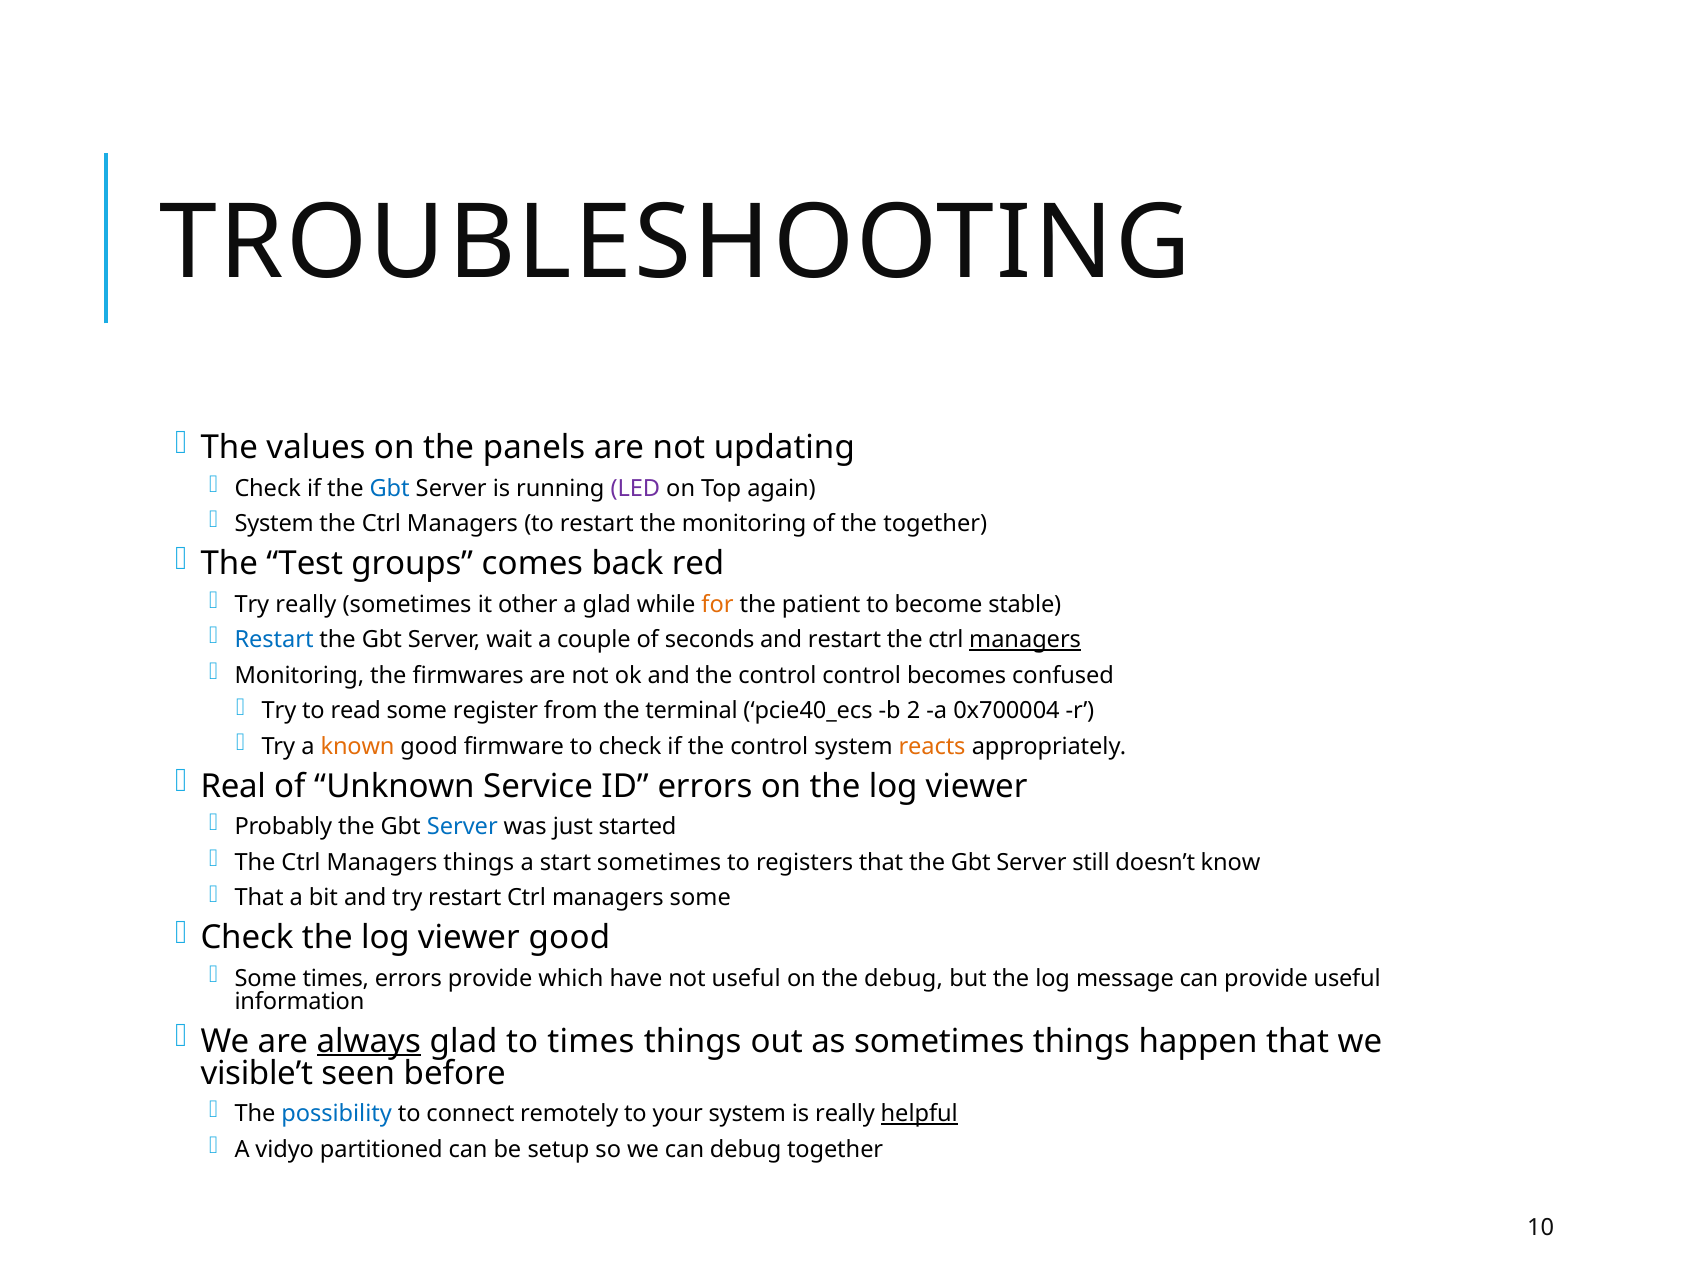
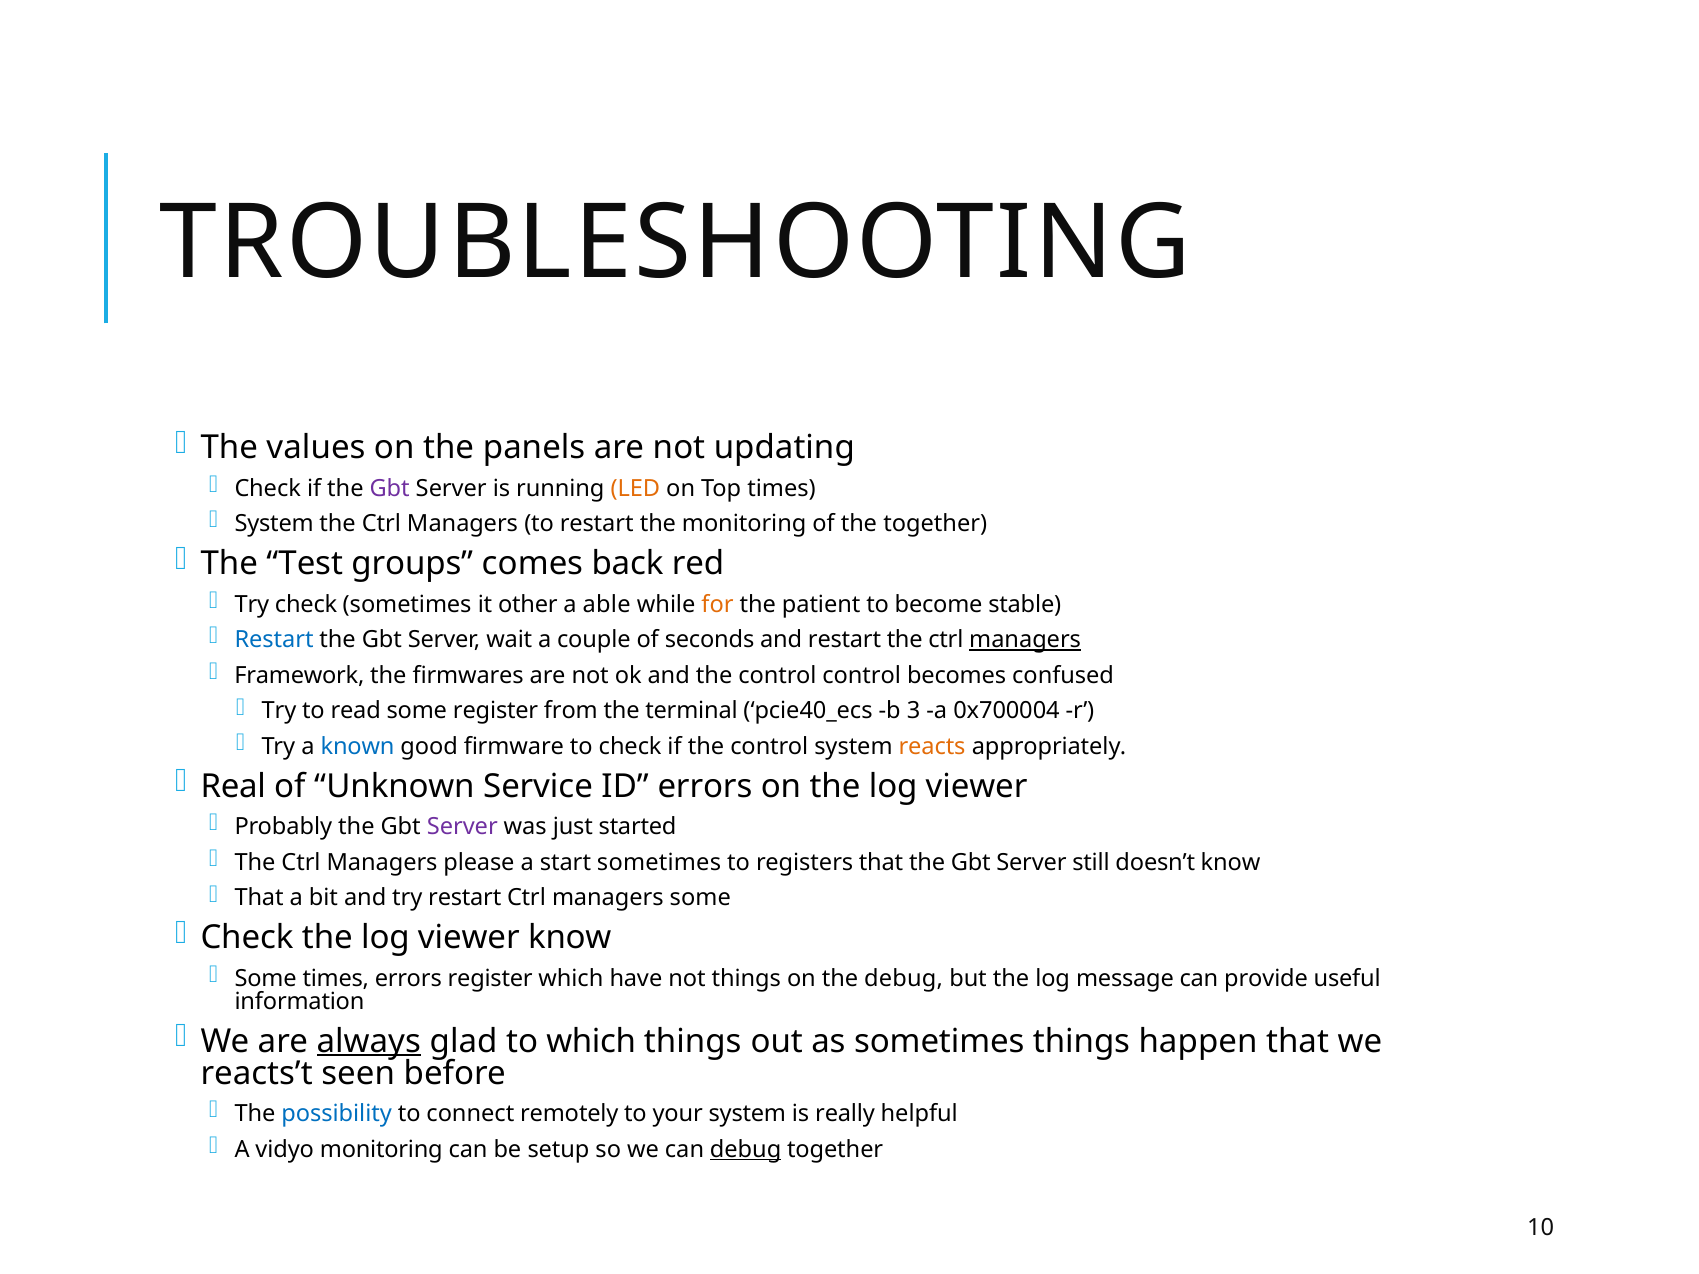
Gbt colour: blue -> purple (390, 489)
LED colour: purple -> orange (635, 489)
Top again: again -> times (782, 489)
Try really: really -> check (306, 605)
a glad: glad -> able (607, 605)
Monitoring: Monitoring -> Framework (299, 676)
2: 2 -> 3 (914, 711)
known colour: orange -> blue (358, 747)
Server colour: blue -> purple (462, 827)
Managers things: things -> please (479, 863)
viewer good: good -> know (570, 938)
errors provide: provide -> register (490, 979)
not useful: useful -> things (746, 979)
to times: times -> which (591, 1041)
visible’t: visible’t -> reacts’t (257, 1074)
helpful underline: present -> none (919, 1114)
vidyo partitioned: partitioned -> monitoring (381, 1150)
debug underline: none -> present (746, 1150)
